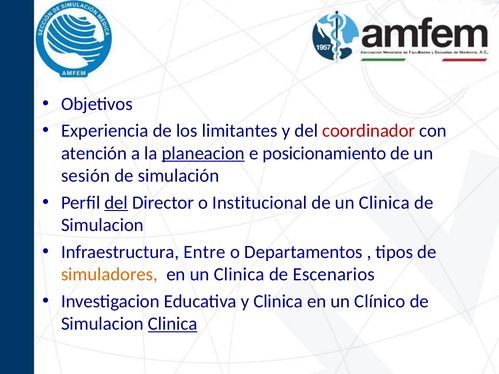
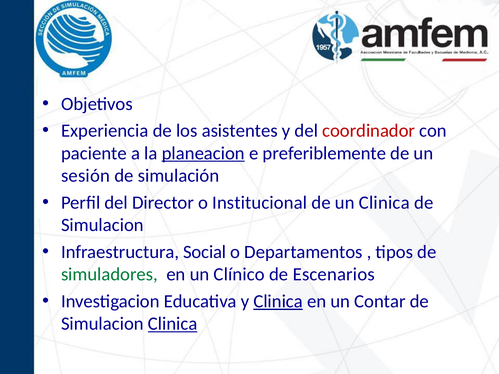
limitantes: limitantes -> asistentes (240, 131)
atención: atención -> paciente (94, 153)
posicionamiento: posicionamiento -> preferiblemente (324, 153)
del underline: present -> none (116, 203)
Entre: Entre -> Social (205, 252)
simuladores colour: orange -> green (109, 275)
en un Clinica: Clinica -> Clínico (239, 275)
Clinica underline: none -> present (278, 301)
Clínico: Clínico -> Contar (380, 301)
